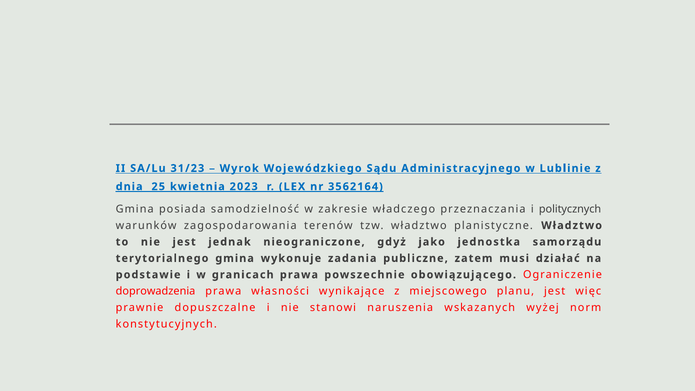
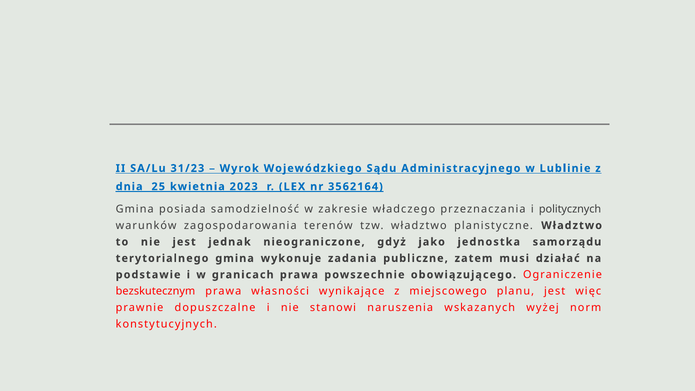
doprowadzenia: doprowadzenia -> bezskutecznym (155, 291)
